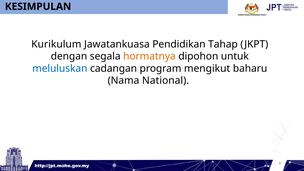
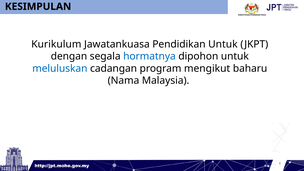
Pendidikan Tahap: Tahap -> Untuk (223, 44)
hormatnya colour: orange -> blue (149, 56)
National: National -> Malaysia (166, 81)
